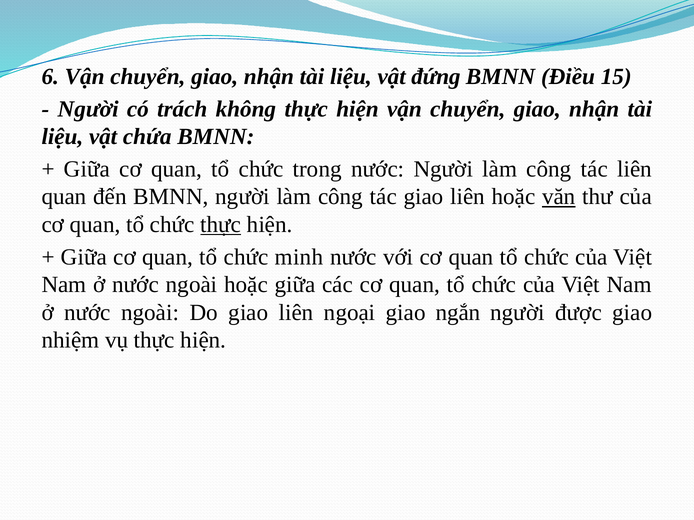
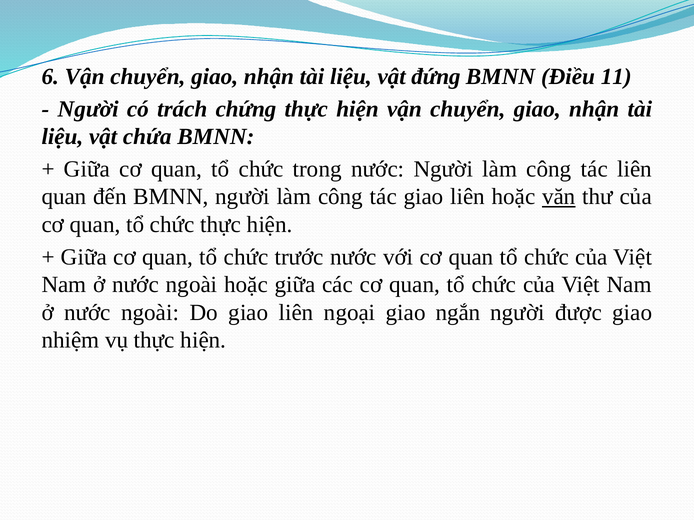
15: 15 -> 11 (616, 77)
không: không -> chứng (246, 109)
thực underline: present -> none (221, 225)
minh: minh -> trước (299, 257)
